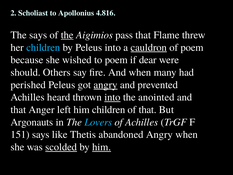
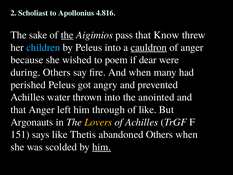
The says: says -> sake (38, 35)
Flame: Flame -> Know (166, 35)
of poem: poem -> anger (192, 47)
should: should -> during (25, 72)
angry underline: present -> none (106, 85)
heard: heard -> water (59, 97)
into underline: present -> none (112, 97)
him children: children -> through (109, 109)
of that: that -> like (148, 109)
Lovers colour: light blue -> yellow (98, 122)
abandoned Angry: Angry -> Others (159, 134)
scolded underline: present -> none (61, 147)
